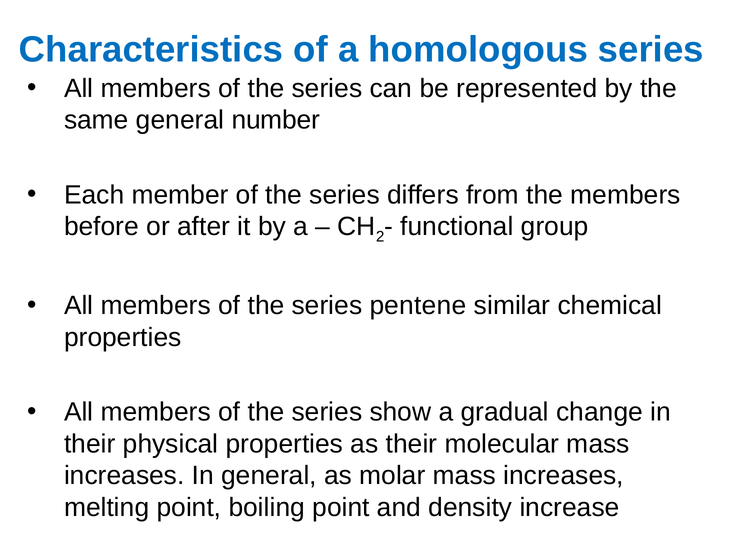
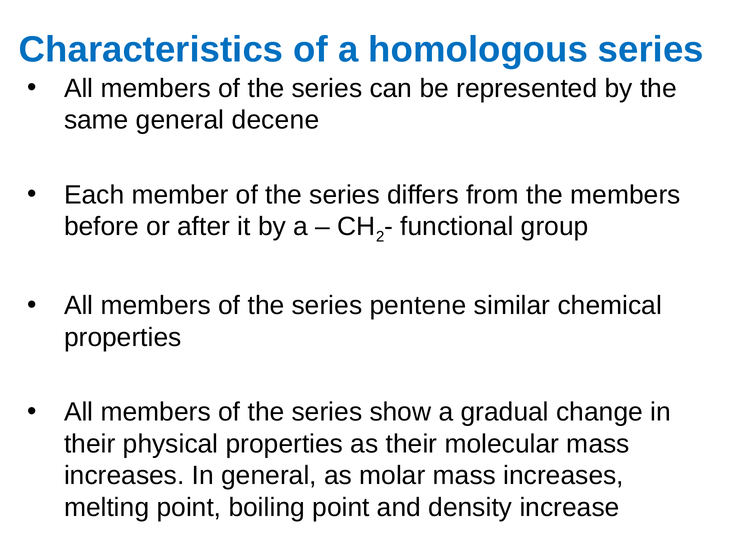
number: number -> decene (276, 120)
